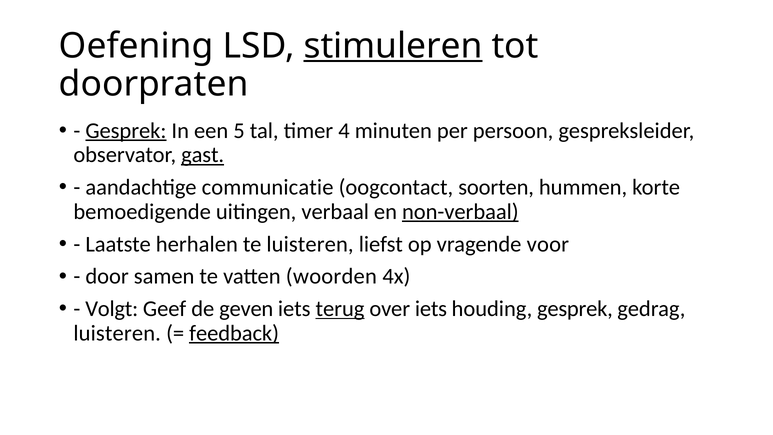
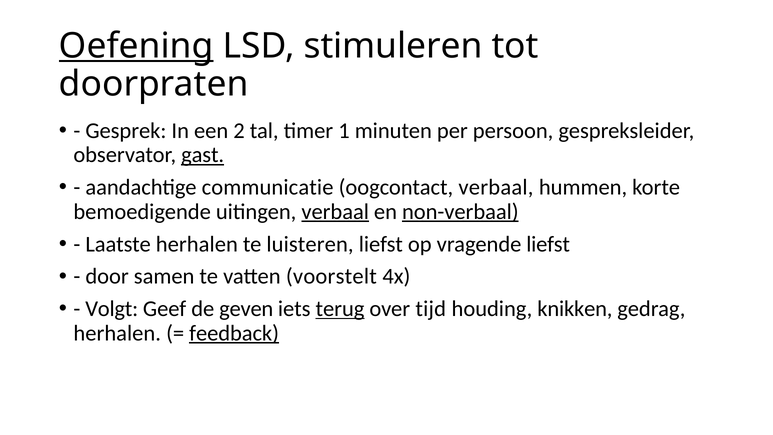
Oefening underline: none -> present (136, 46)
stimuleren underline: present -> none (393, 46)
Gesprek underline: present -> none (126, 131)
5: 5 -> 2 (239, 131)
4: 4 -> 1 (344, 131)
oogcontact soorten: soorten -> verbaal (496, 187)
verbaal underline: none -> present (335, 212)
vragende voor: voor -> liefst (548, 244)
woorden: woorden -> voorstelt (331, 276)
over iets: iets -> tijd (431, 309)
houding gesprek: gesprek -> knikken (575, 309)
luisteren: luisteren -> herhalen (117, 333)
